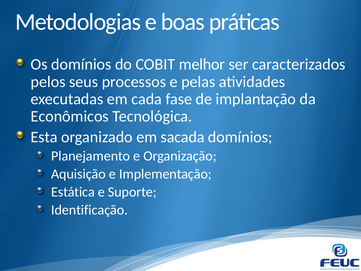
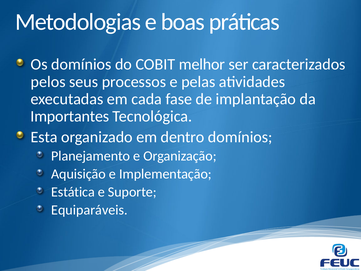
Econômicos: Econômicos -> Importantes (70, 116)
sacada: sacada -> dentro (183, 137)
Identificação: Identificação -> Equiparáveis (89, 210)
